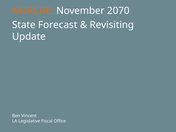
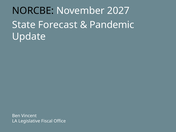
NORCBE colour: orange -> black (33, 11)
2070: 2070 -> 2027 (118, 11)
Revisiting: Revisiting -> Pandemic (112, 25)
